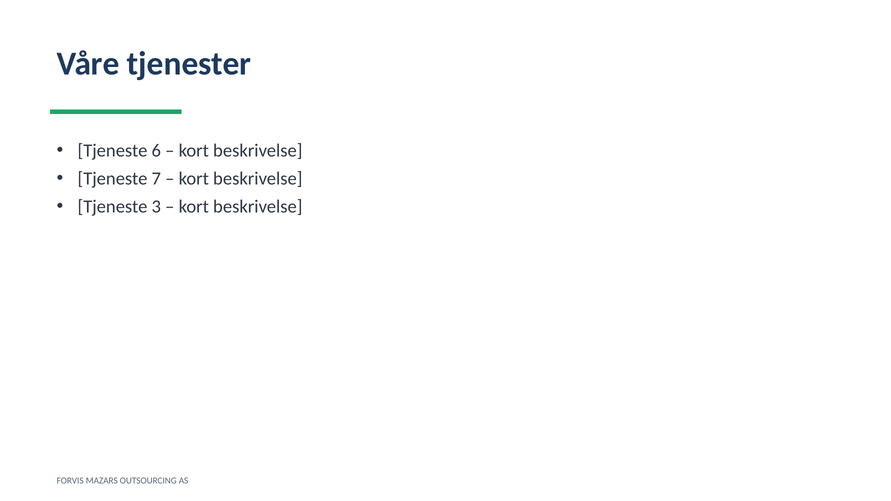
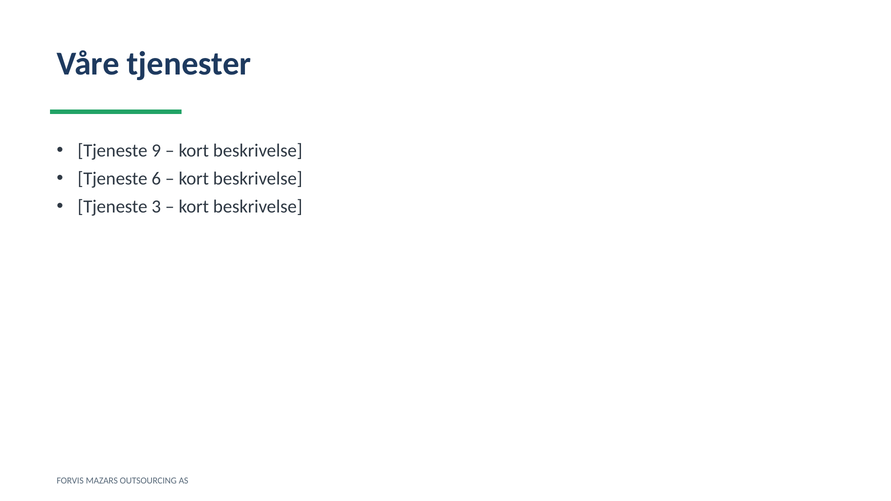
6: 6 -> 9 (156, 151)
7: 7 -> 6 (156, 179)
